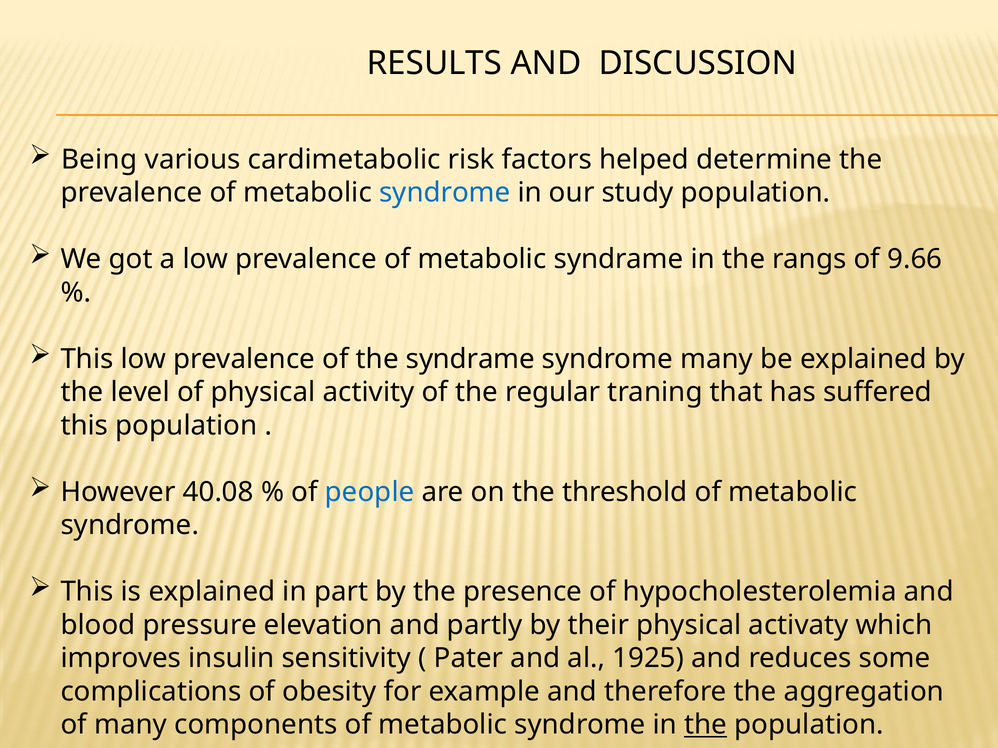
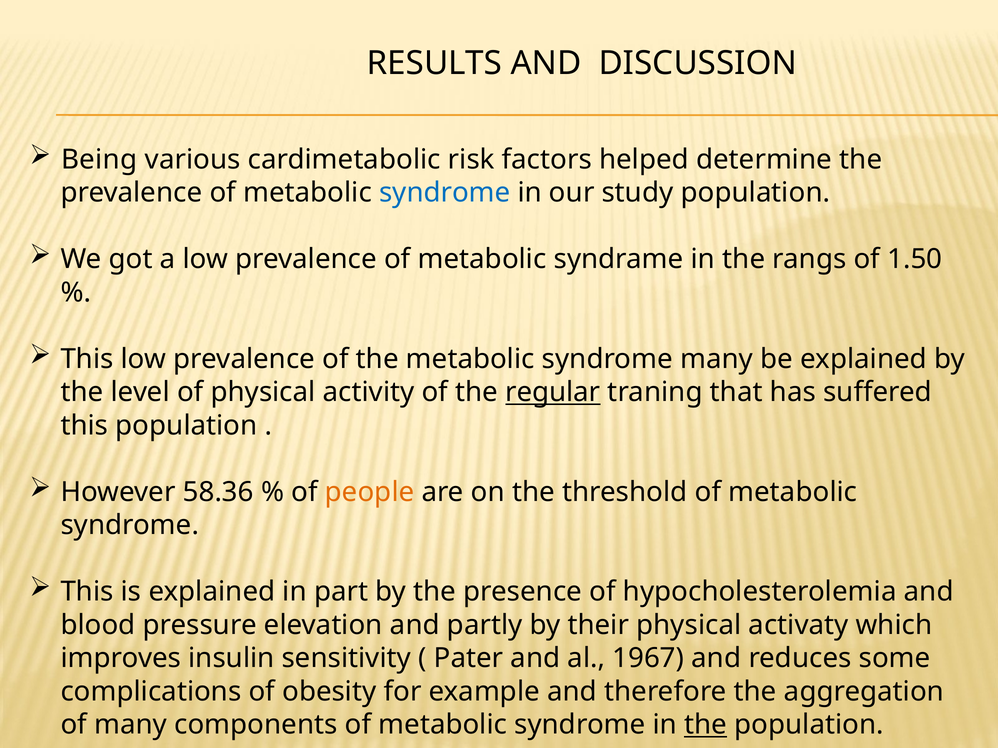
9.66: 9.66 -> 1.50 (915, 259)
the syndrame: syndrame -> metabolic (470, 359)
regular underline: none -> present (553, 393)
40.08: 40.08 -> 58.36 (218, 492)
people colour: blue -> orange (370, 492)
1925: 1925 -> 1967 (648, 659)
